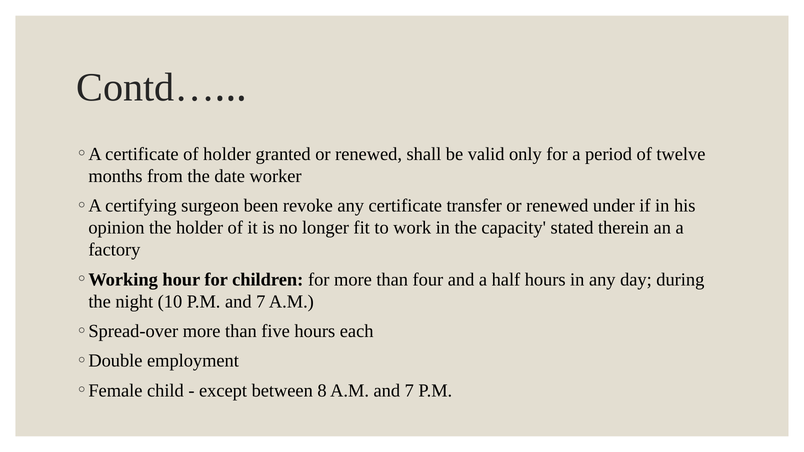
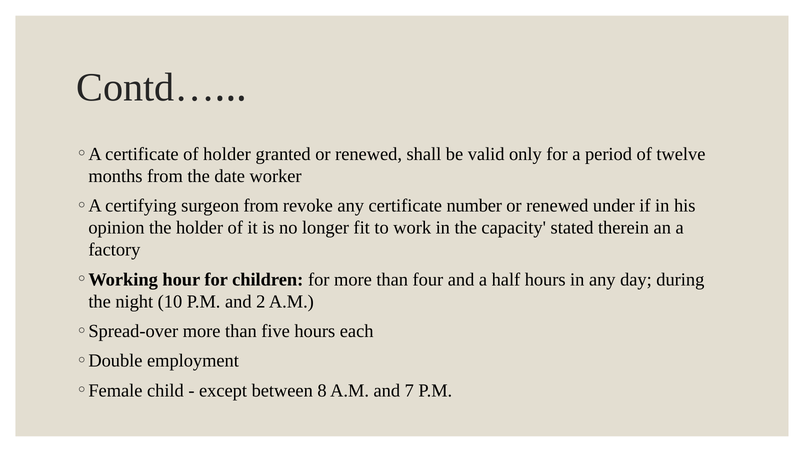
surgeon been: been -> from (261, 206)
transfer: transfer -> number (474, 206)
P.M and 7: 7 -> 2 (261, 302)
